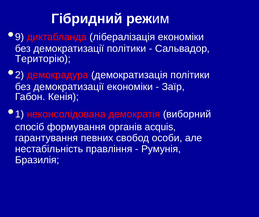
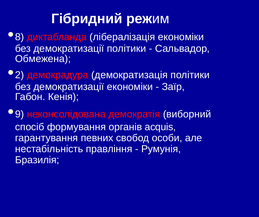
9: 9 -> 8 (20, 37)
Територію: Територію -> Обмежена (43, 59)
1: 1 -> 9 (20, 114)
